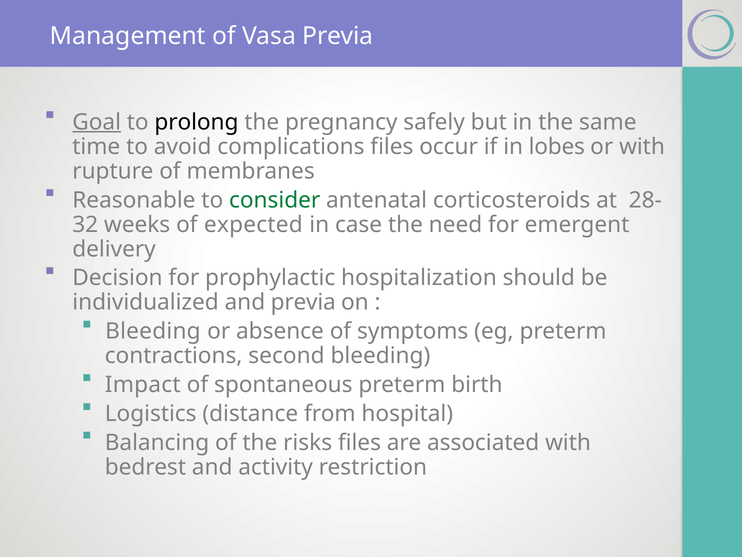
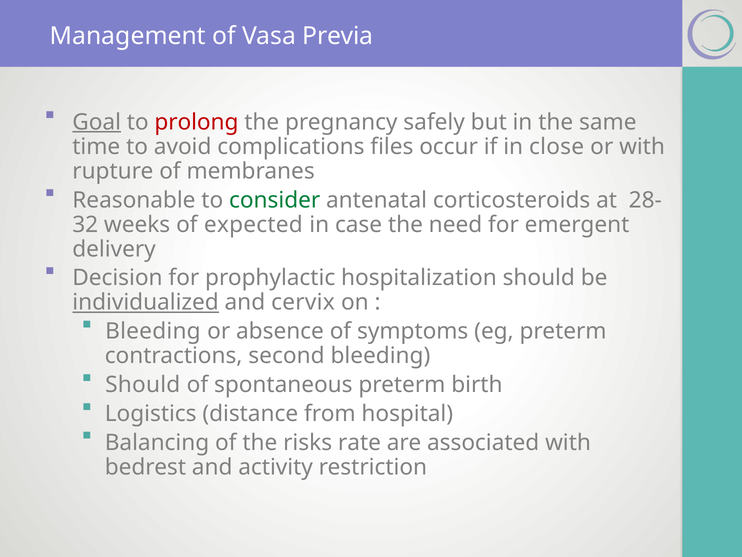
prolong colour: black -> red (196, 122)
lobes: lobes -> close (557, 146)
individualized underline: none -> present (146, 302)
and previa: previa -> cervix (303, 302)
Impact: Impact -> Should (143, 385)
risks files: files -> rate (359, 442)
